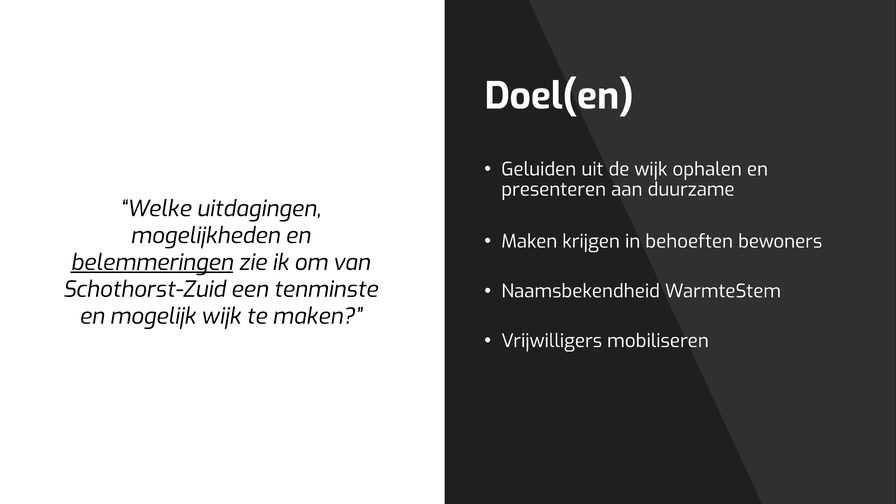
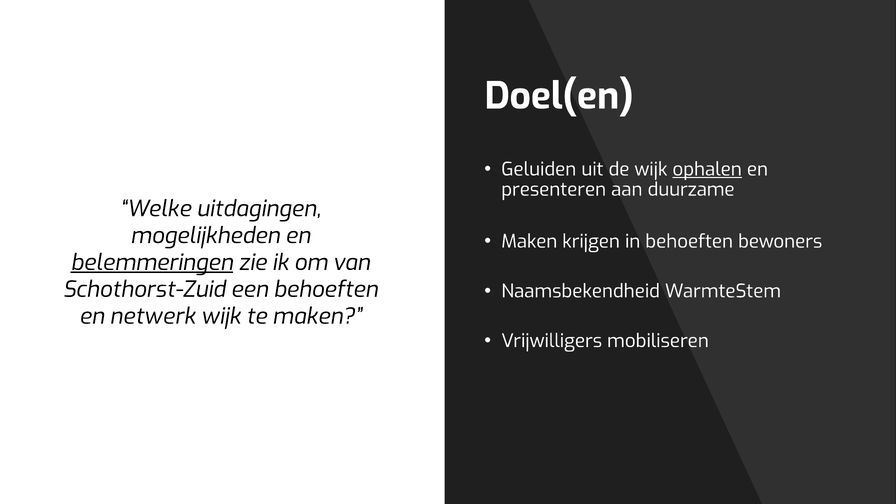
ophalen underline: none -> present (707, 169)
een tenminste: tenminste -> behoeften (326, 289)
mogelijk: mogelijk -> netwerk (153, 316)
